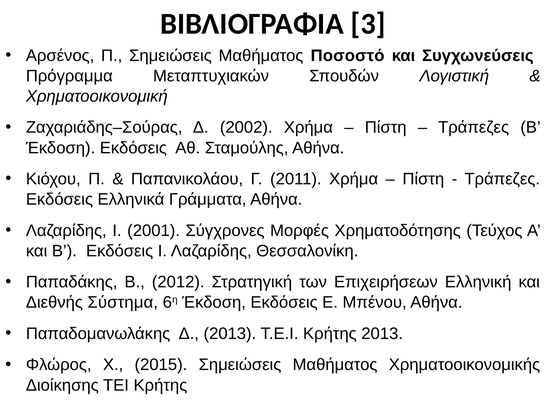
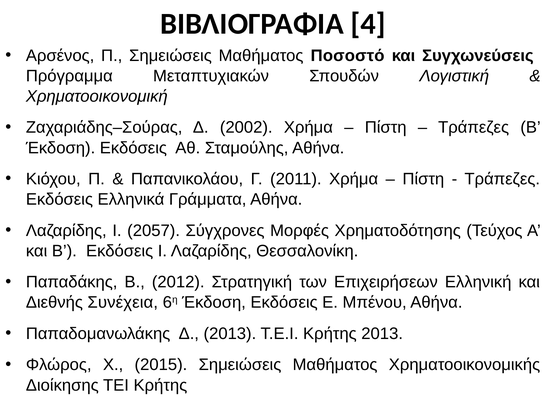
3: 3 -> 4 (368, 24)
2001: 2001 -> 2057 (154, 231)
Σύστημα: Σύστημα -> Συνέχεια (123, 303)
